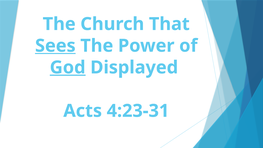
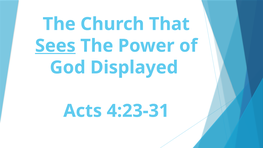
God underline: present -> none (68, 67)
